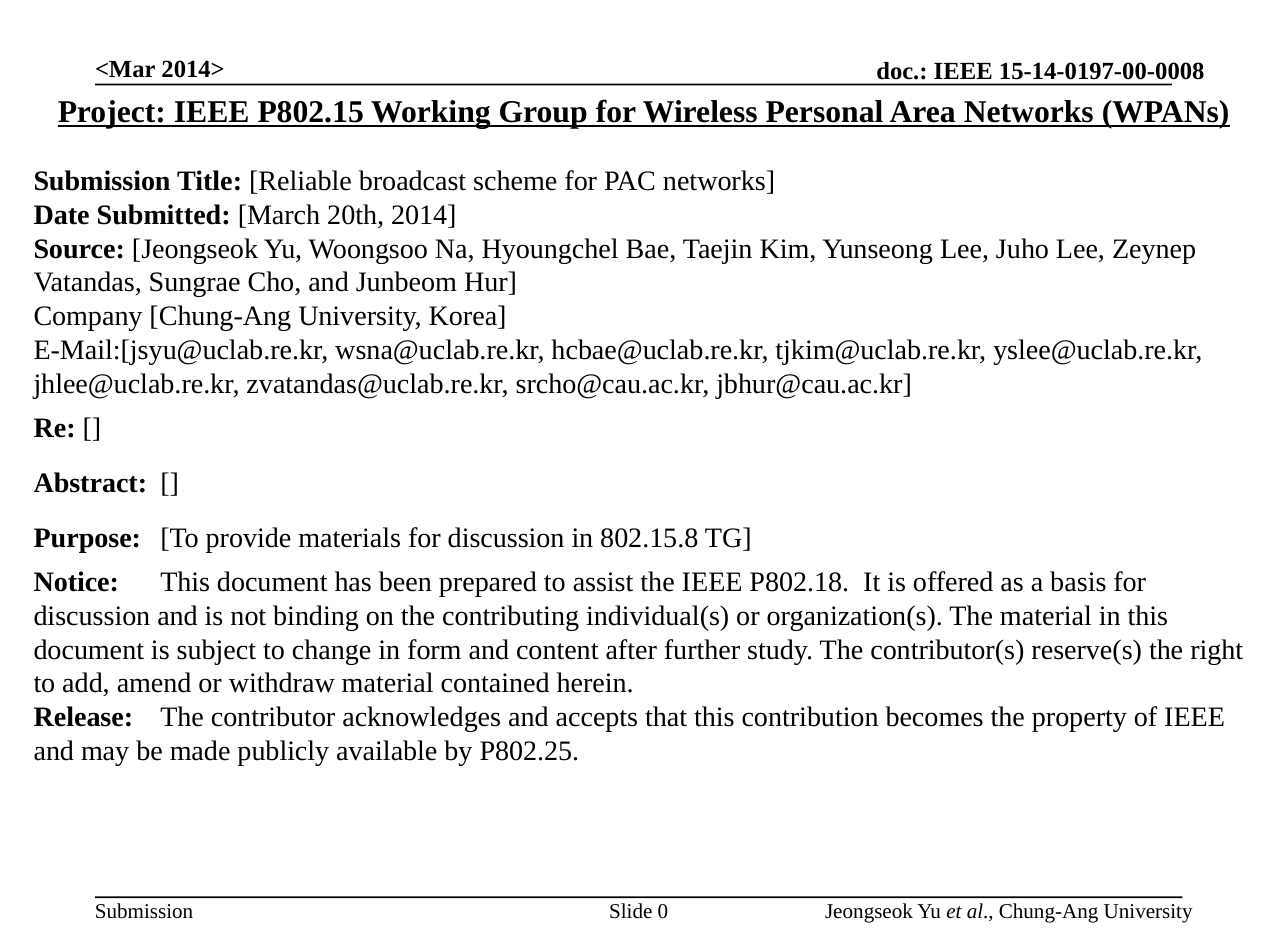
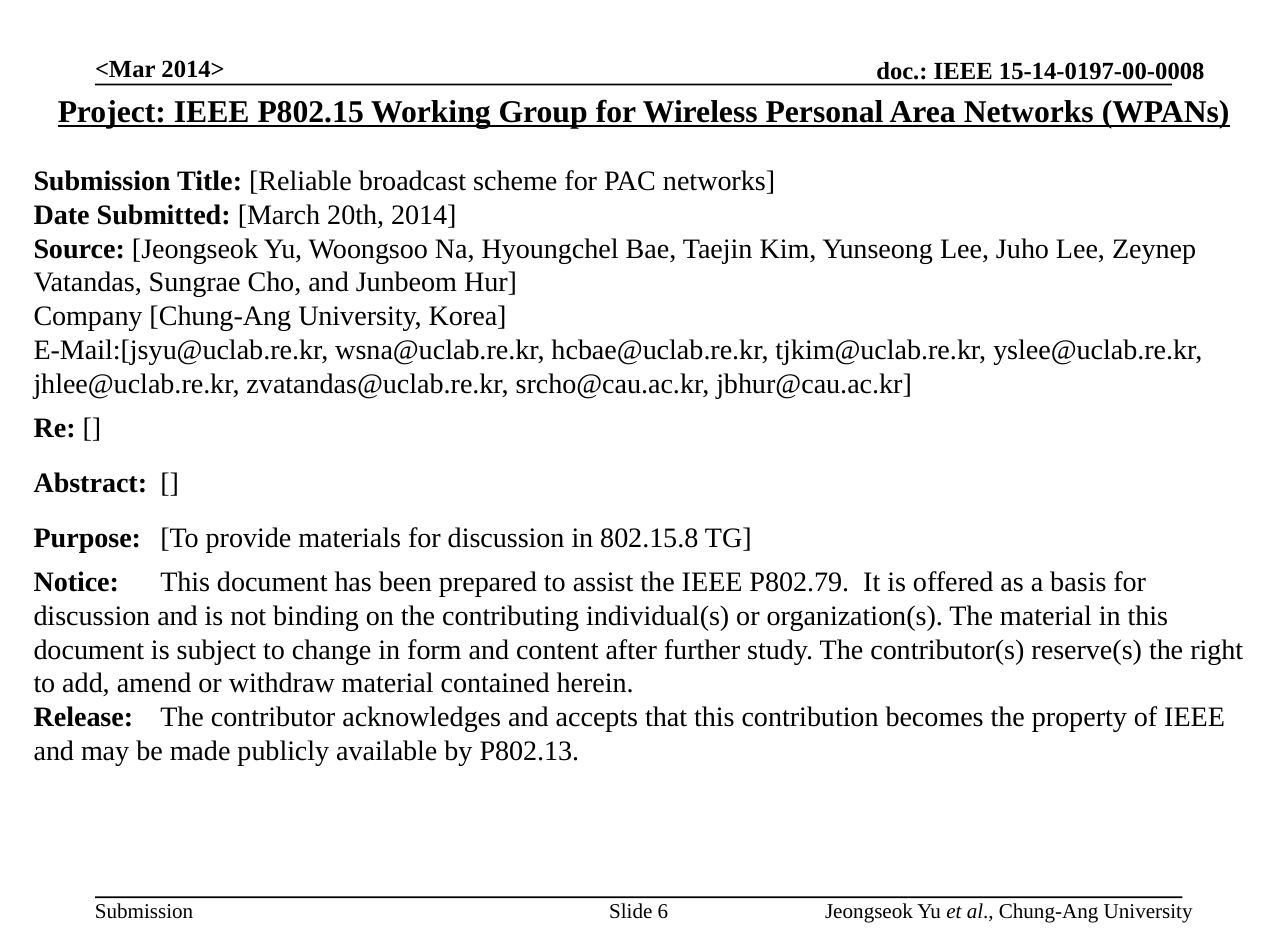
P802.18: P802.18 -> P802.79 (799, 582)
P802.25: P802.25 -> P802.13 (529, 751)
0: 0 -> 6 (663, 911)
